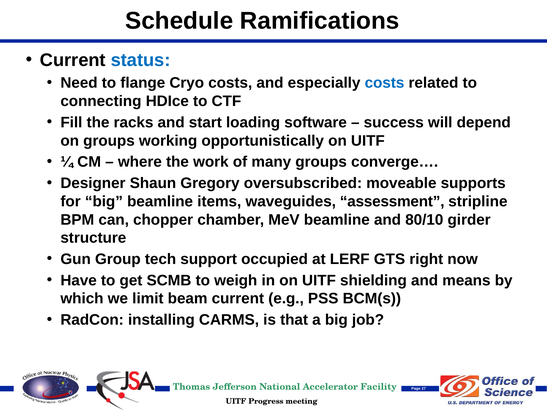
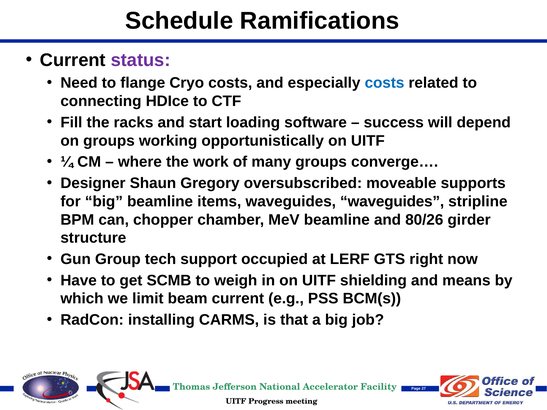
status colour: blue -> purple (141, 60)
waveguides assessment: assessment -> waveguides (392, 202)
80/10: 80/10 -> 80/26 (424, 220)
